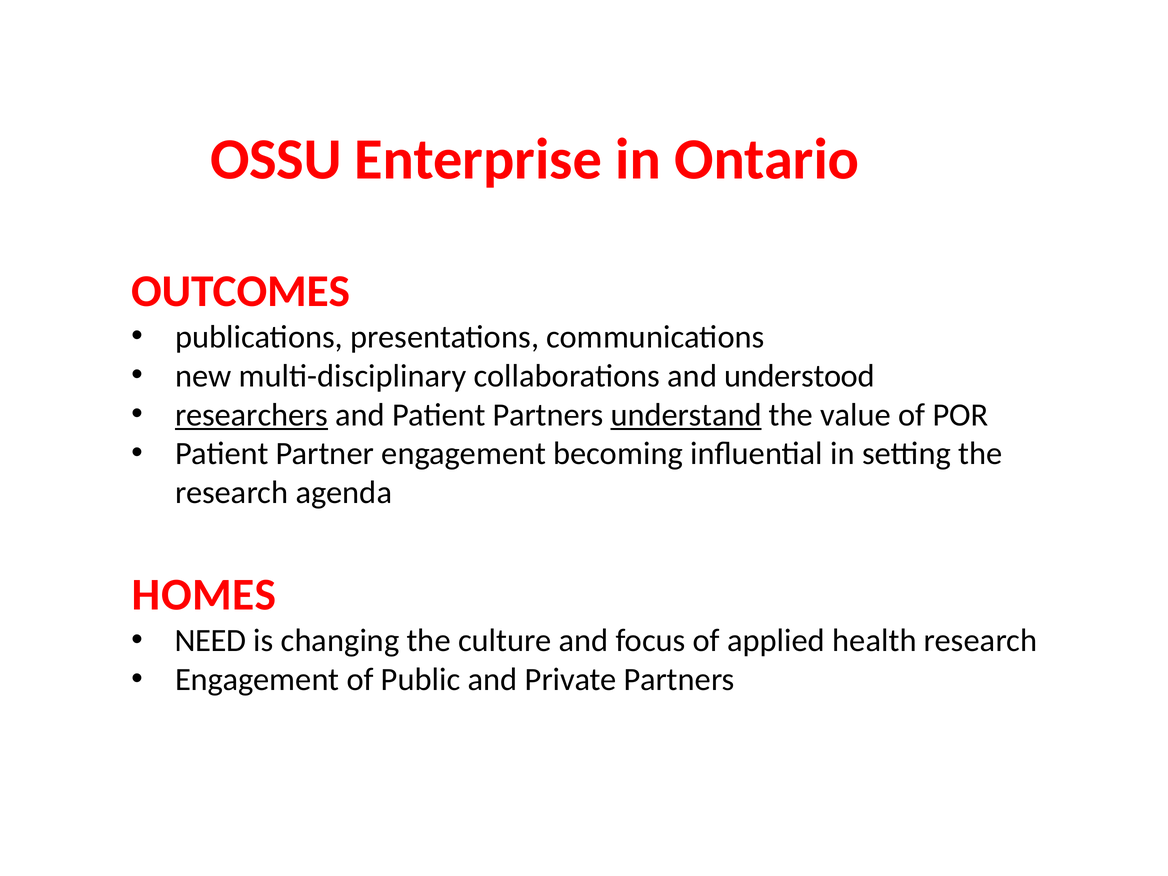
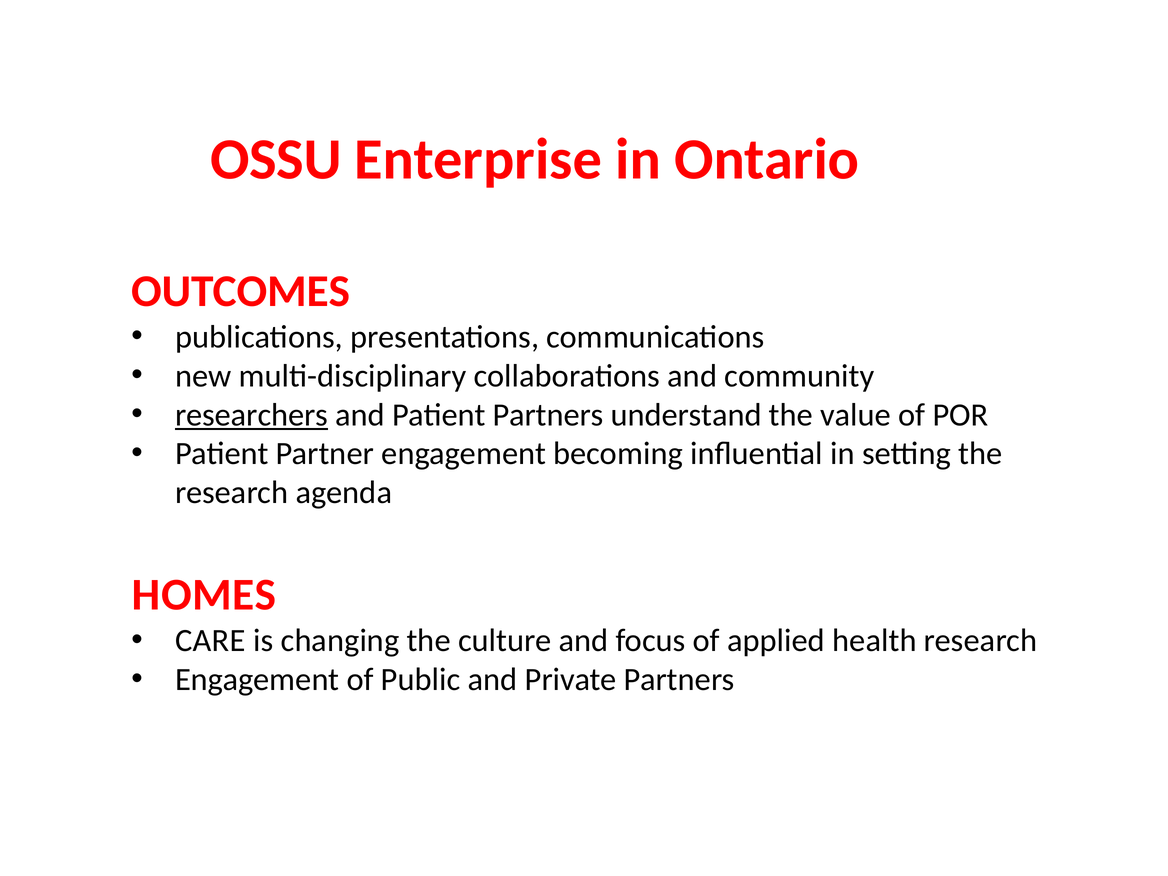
understood: understood -> community (799, 376)
understand underline: present -> none (686, 415)
NEED: NEED -> CARE (210, 641)
